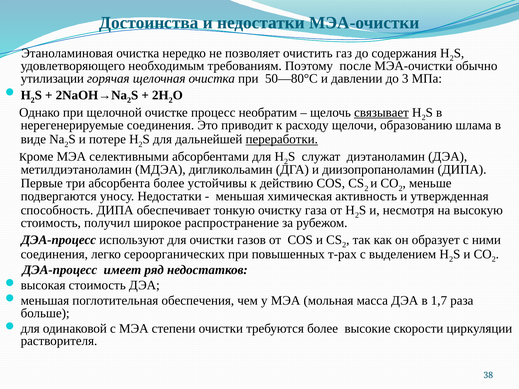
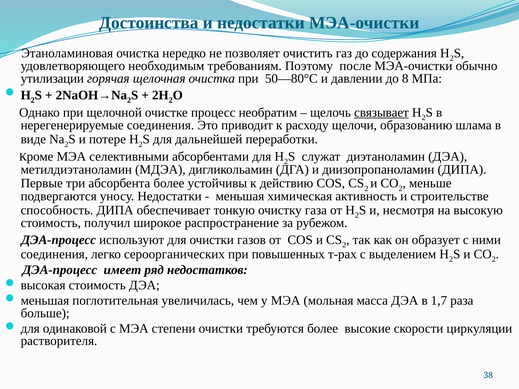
3: 3 -> 8 (405, 78)
переработки underline: present -> none (282, 139)
утвержденная: утвержденная -> строительстве (450, 196)
обеспечения: обеспечения -> увеличилась (198, 301)
